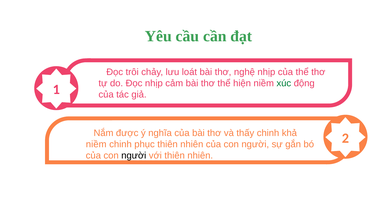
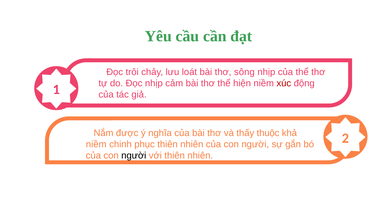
nghệ: nghệ -> sông (244, 72)
xúc colour: green -> red (284, 84)
thấy chinh: chinh -> thuộc (268, 133)
